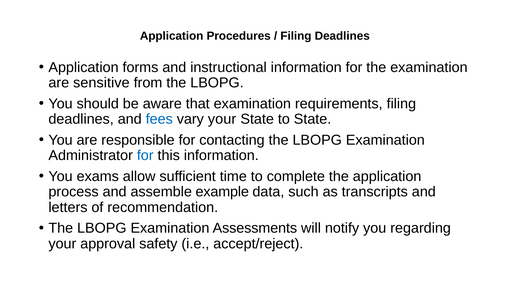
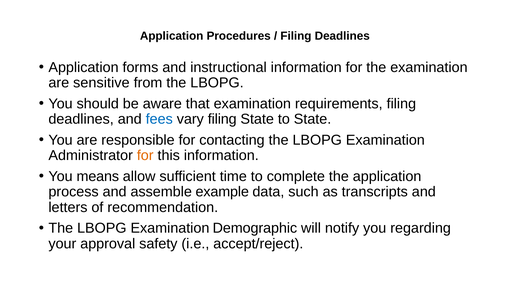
vary your: your -> filing (222, 119)
for colour: blue -> orange (145, 155)
exams: exams -> means (98, 176)
Assessments: Assessments -> Demographic (255, 228)
